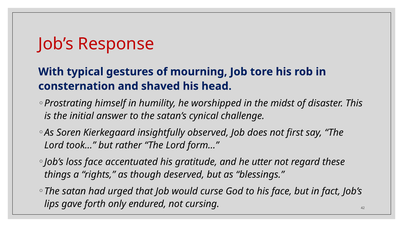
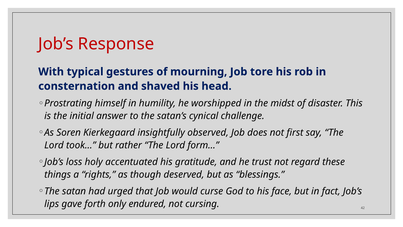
loss face: face -> holy (94, 162)
utter: utter -> trust (262, 162)
